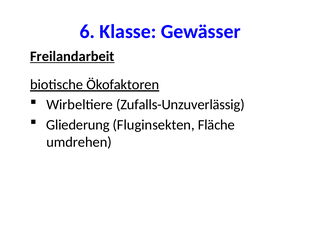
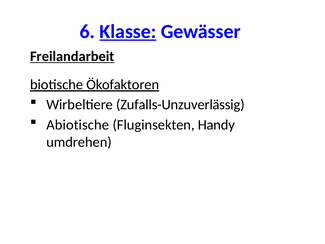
Klasse underline: none -> present (128, 31)
Gliederung: Gliederung -> Abiotische (78, 125)
Fläche: Fläche -> Handy (216, 125)
